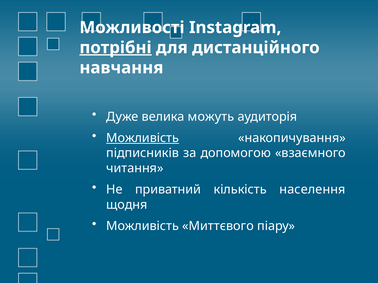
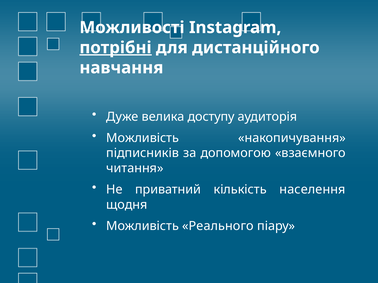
можуть: можуть -> доступу (211, 117)
Можливість underline: present -> none (143, 138)
Миттєвого: Миттєвого -> Реального (218, 226)
